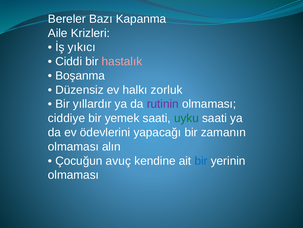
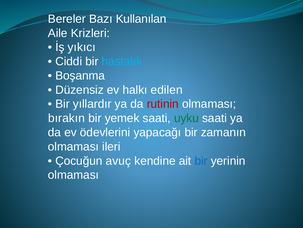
Kapanma: Kapanma -> Kullanılan (141, 19)
hastalık colour: pink -> light blue (122, 61)
zorluk: zorluk -> edilen (167, 90)
rutinin colour: purple -> red (163, 104)
ciddiye: ciddiye -> bırakın (67, 118)
alın: alın -> ileri (111, 146)
